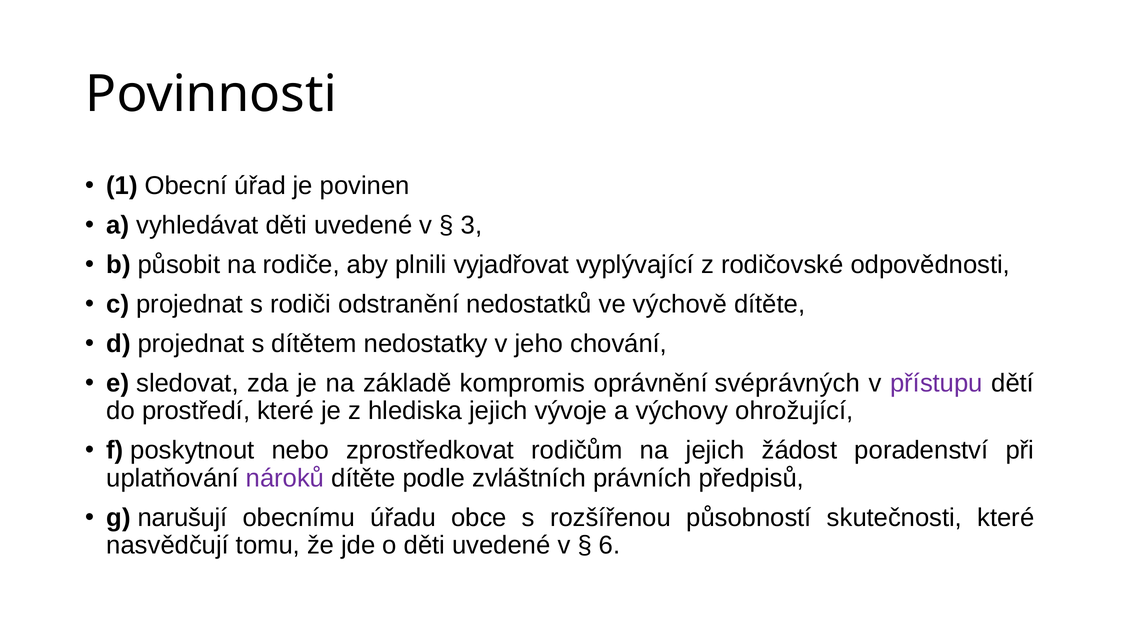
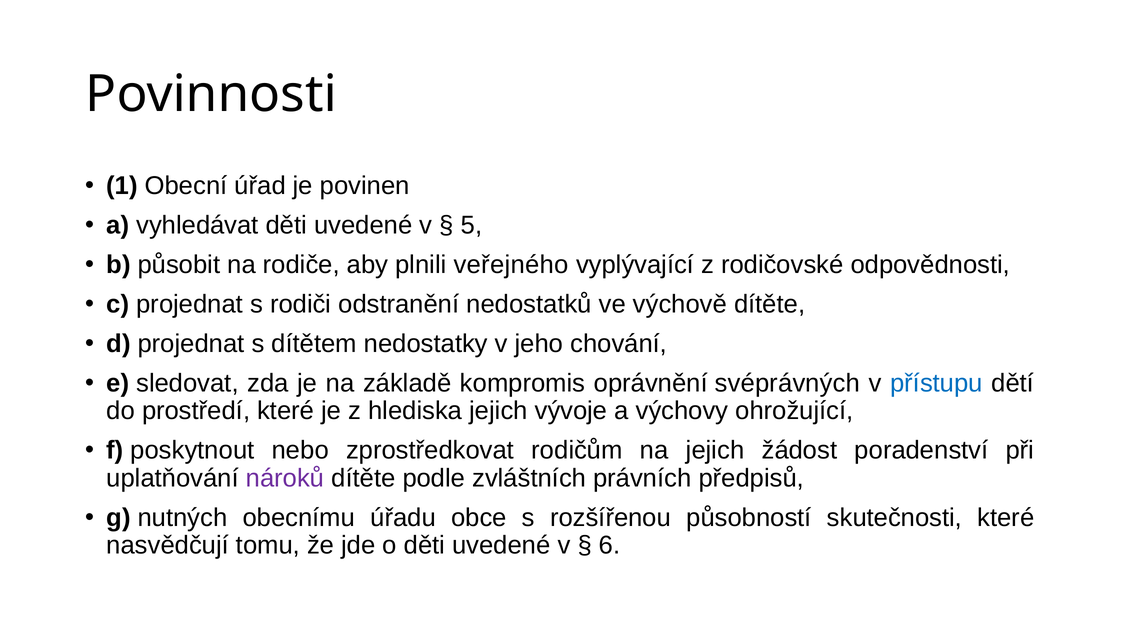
3: 3 -> 5 (471, 225)
vyjadřovat: vyjadřovat -> veřejného (511, 265)
přístupu colour: purple -> blue (936, 383)
narušují: narušují -> nutných (182, 517)
